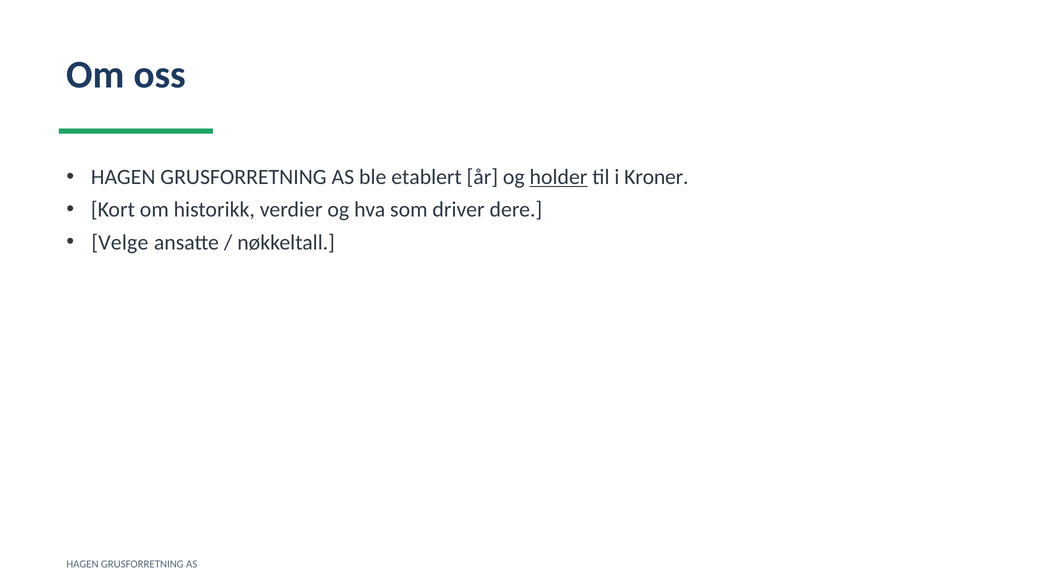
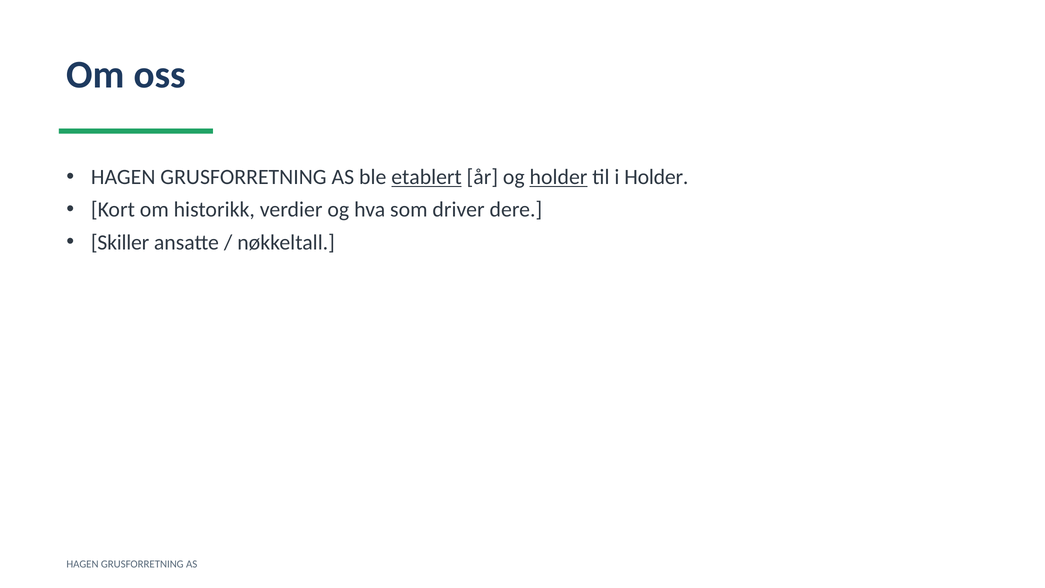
etablert underline: none -> present (427, 177)
i Kroner: Kroner -> Holder (656, 177)
Velge: Velge -> Skiller (120, 242)
